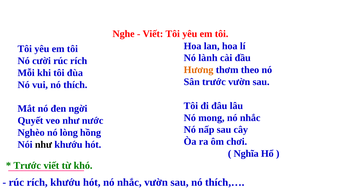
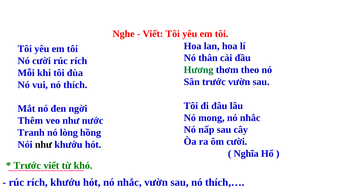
lành: lành -> thân (208, 58)
Hương colour: orange -> green (199, 70)
Quyết: Quyết -> Thêm (30, 121)
Nghèo: Nghèo -> Tranh (31, 132)
ôm chơi: chơi -> cười (237, 141)
